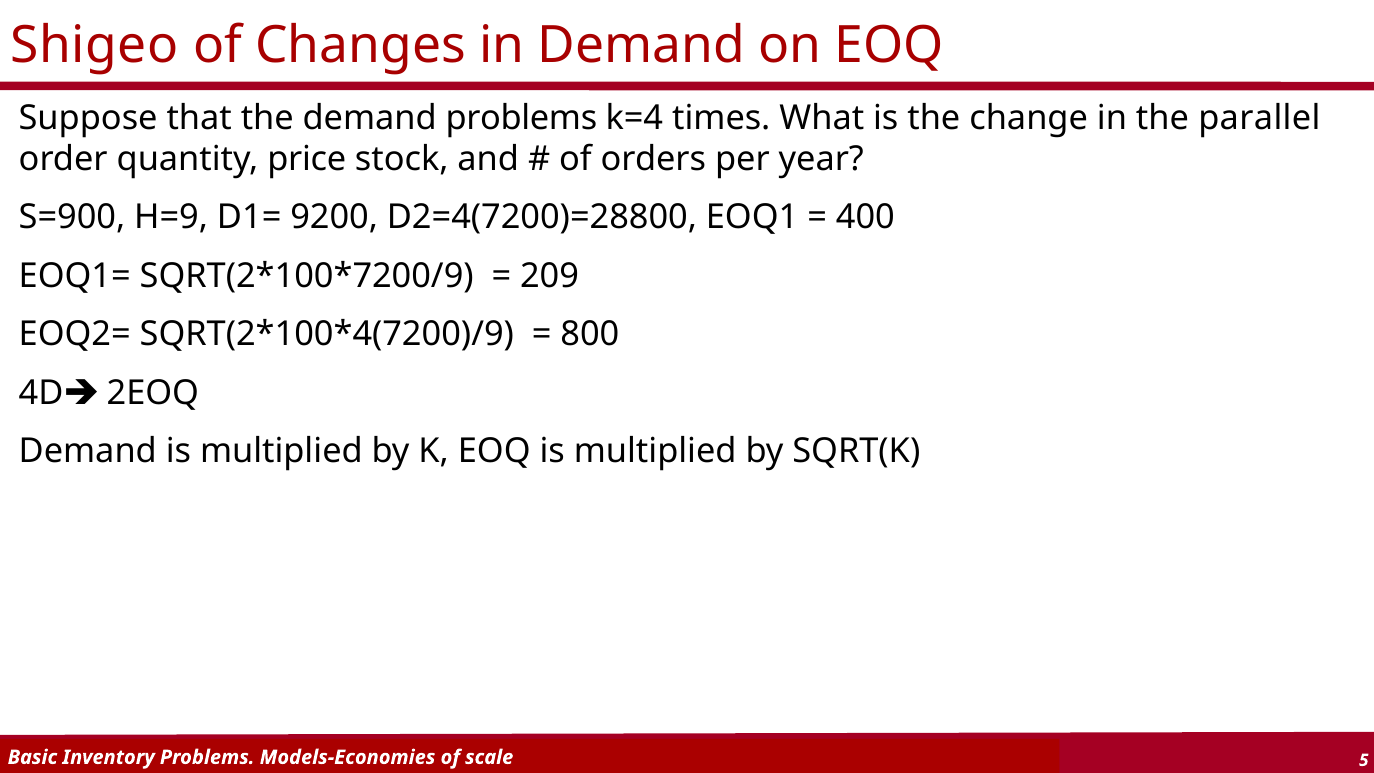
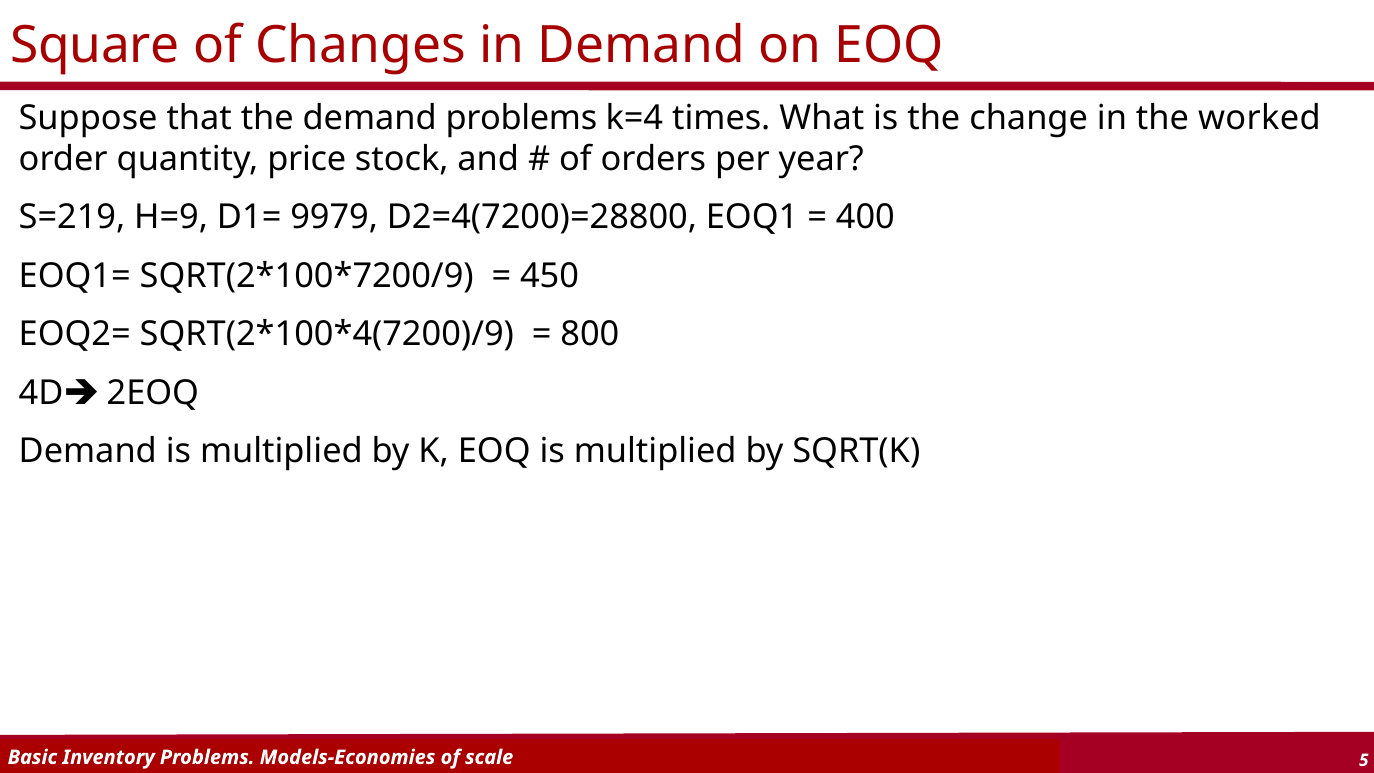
Shigeo: Shigeo -> Square (95, 46)
parallel: parallel -> worked (1259, 118)
S=900: S=900 -> S=219 (72, 217)
9200: 9200 -> 9979 (334, 217)
209: 209 -> 450 (550, 276)
